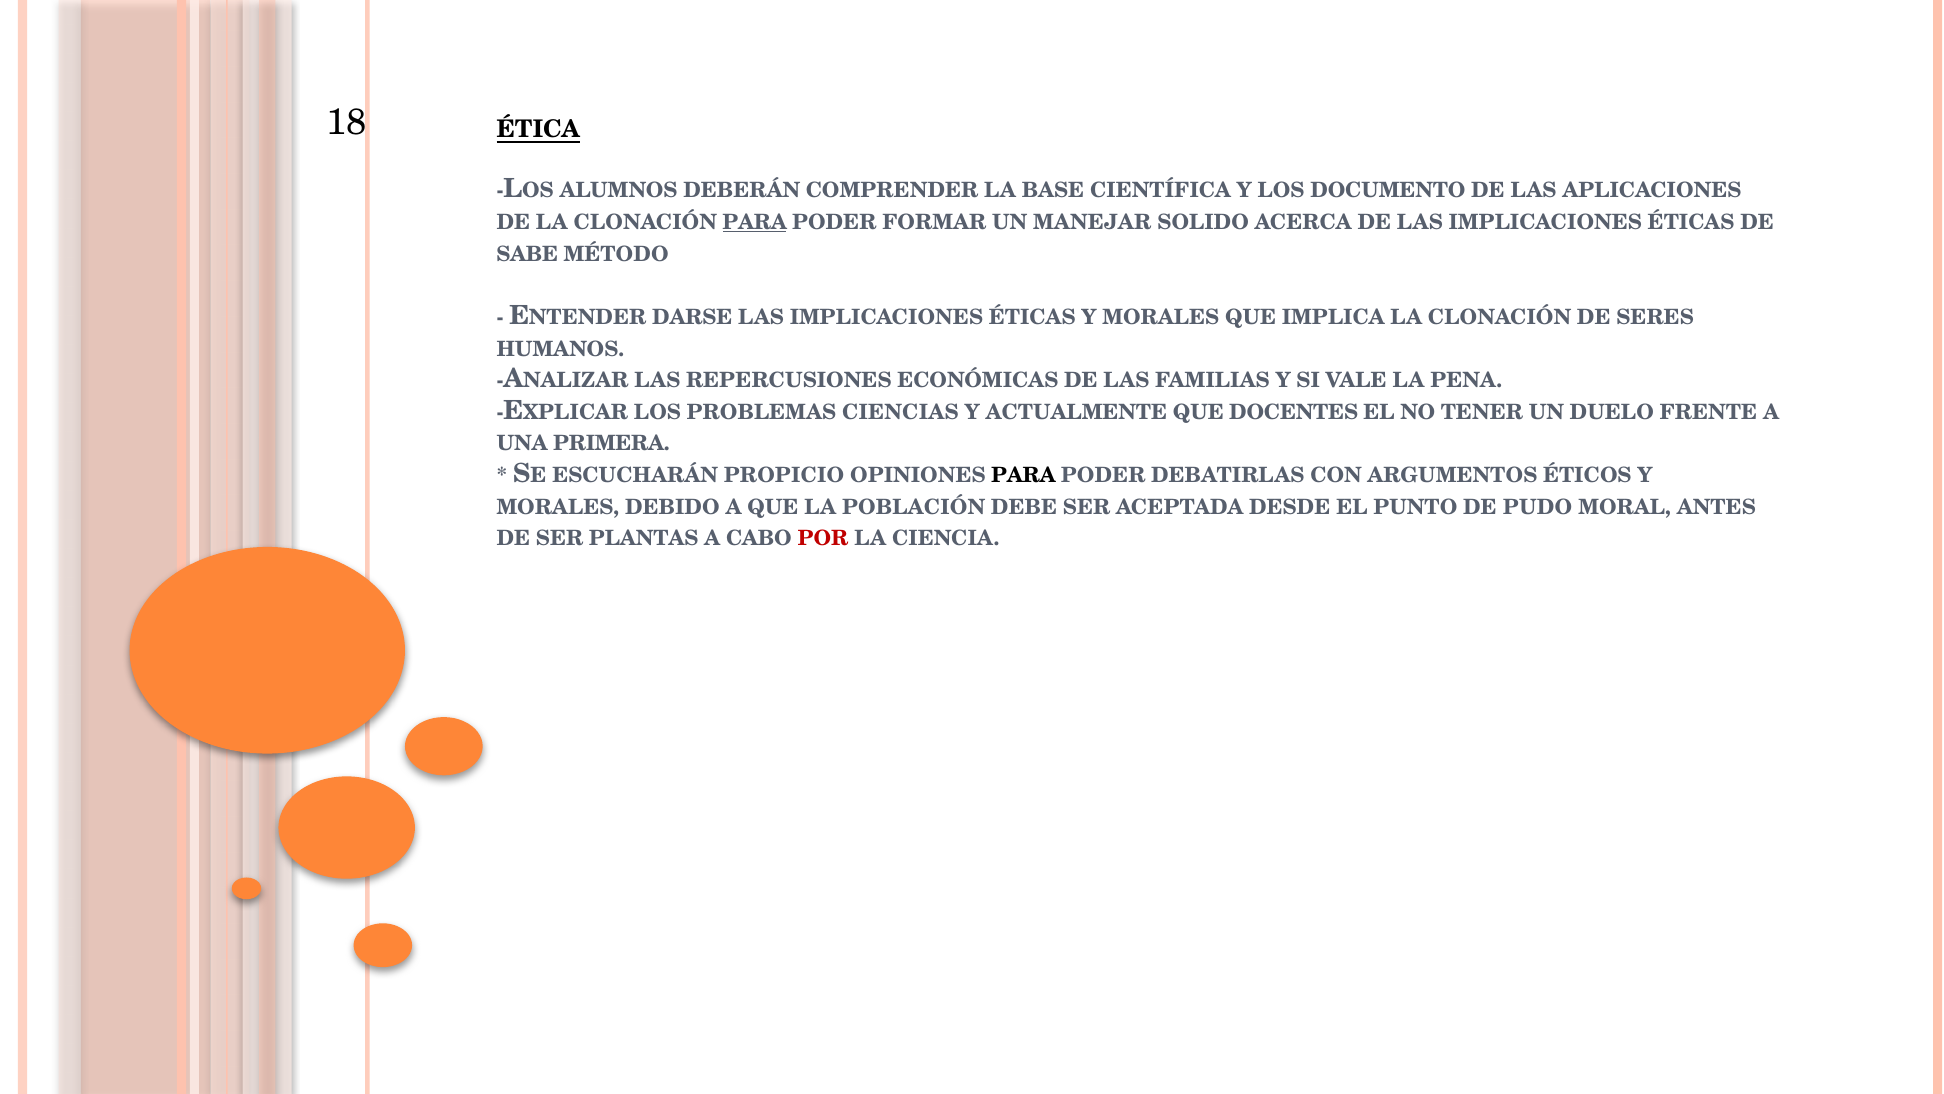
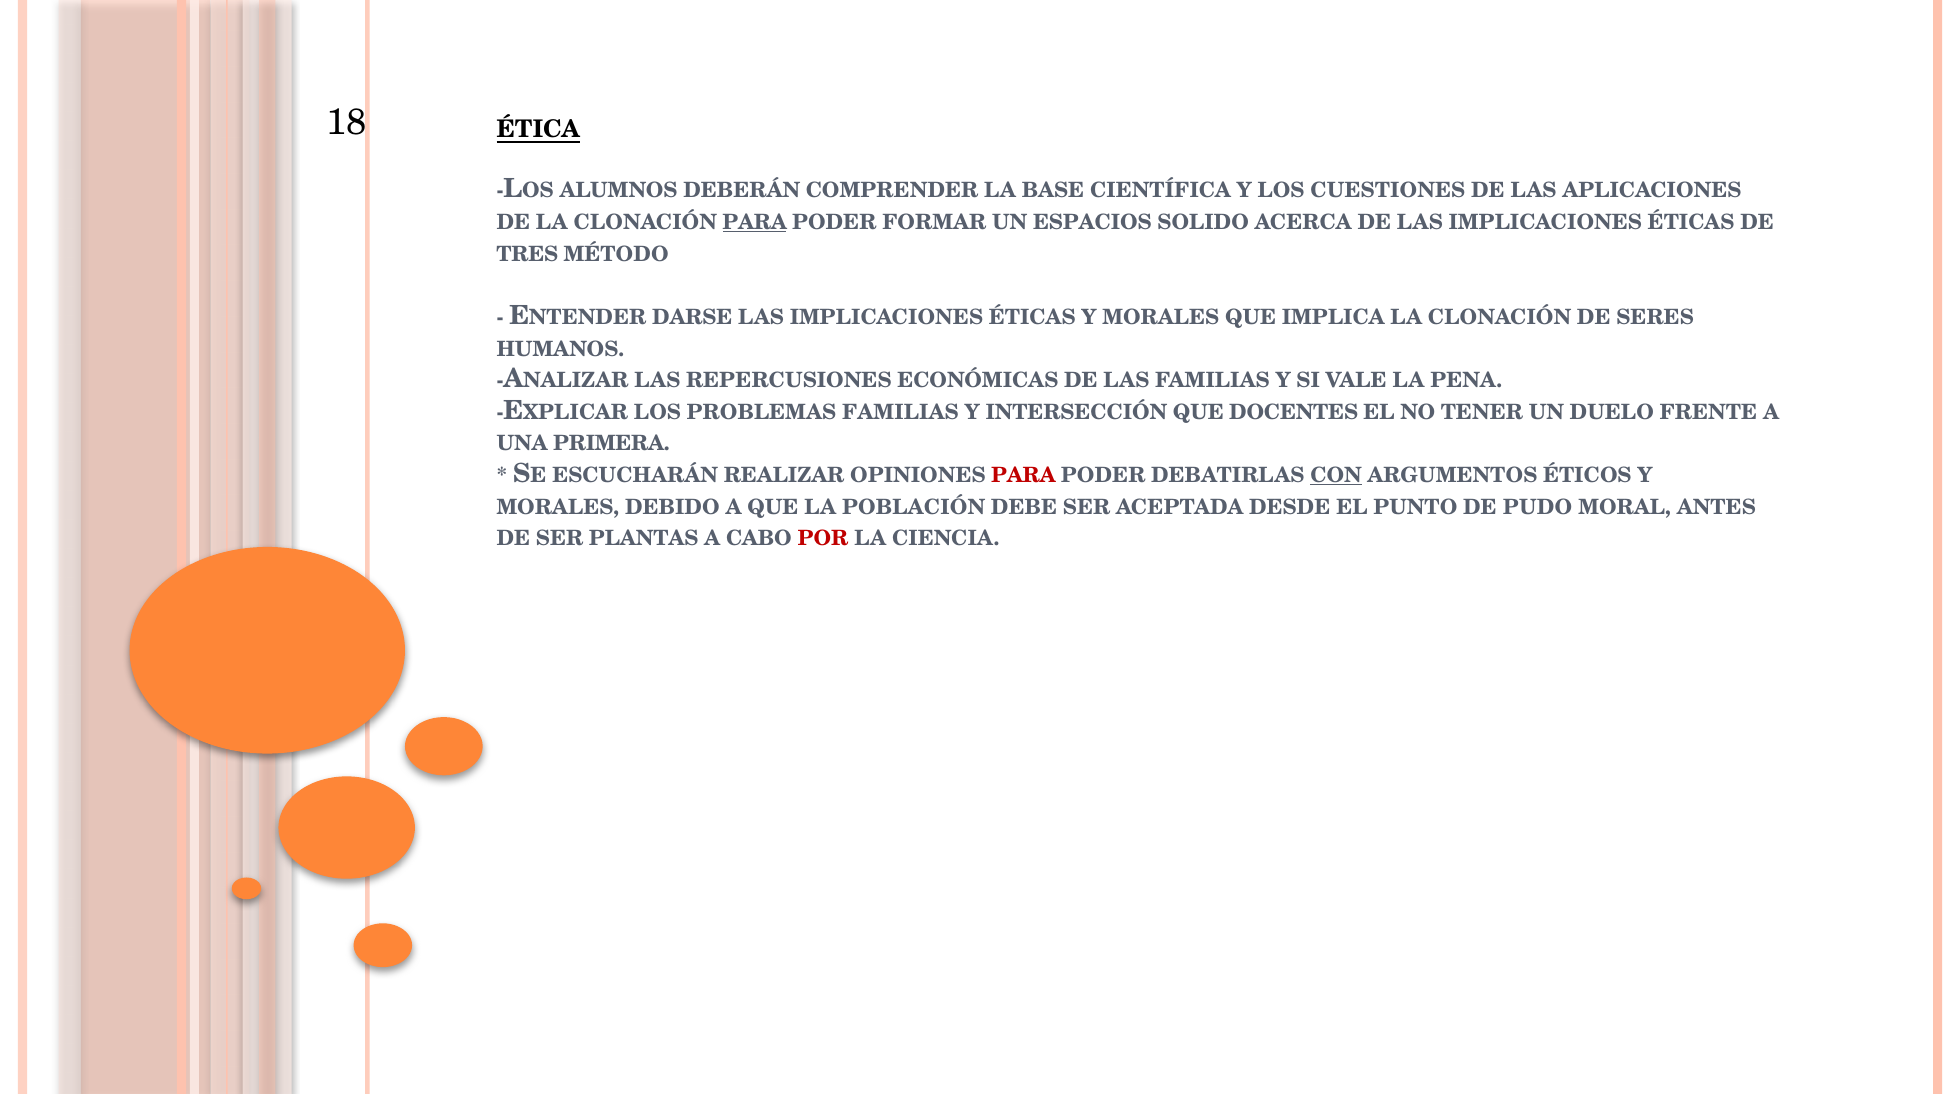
DOCUMENTO: DOCUMENTO -> CUESTIONES (1388, 191)
MANEJAR: MANEJAR -> ESPACIOS (1092, 222)
SABE: SABE -> TRES (527, 254)
PROBLEMAS CIENCIAS: CIENCIAS -> FAMILIAS (900, 412)
ACTUALMENTE: ACTUALMENTE -> INTERSECCIÓN (1076, 412)
PROPICIO: PROPICIO -> REALIZAR (784, 475)
PARA colour: black -> red (1023, 475)
CON underline: none -> present (1336, 475)
